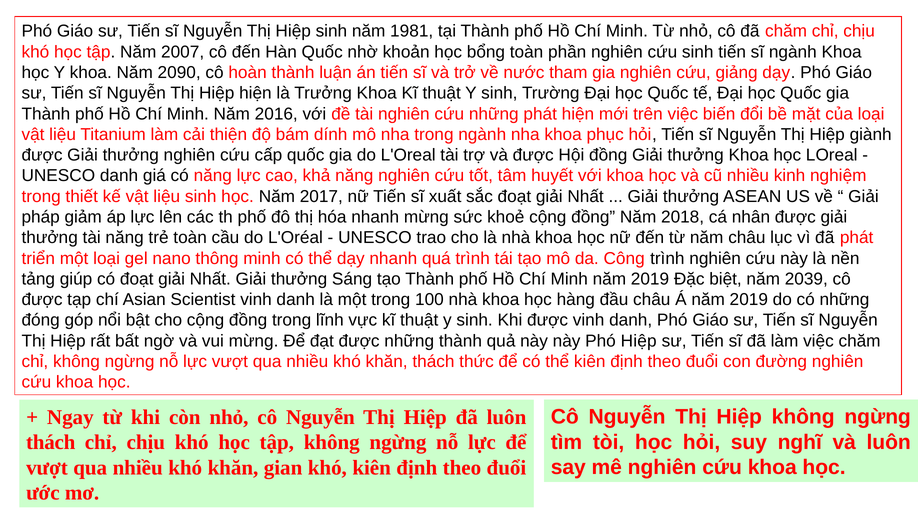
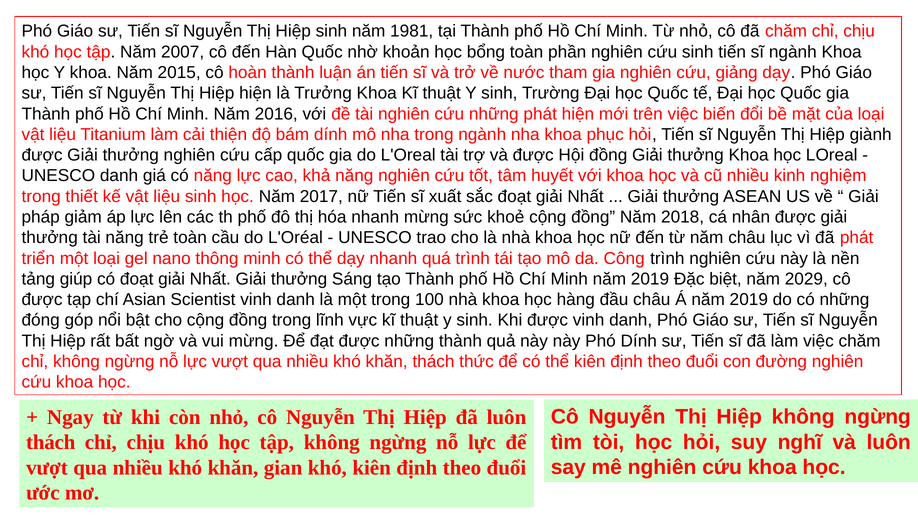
2090: 2090 -> 2015 (179, 73)
2039: 2039 -> 2029 (806, 279)
Phó Hiệp: Hiệp -> Dính (639, 341)
